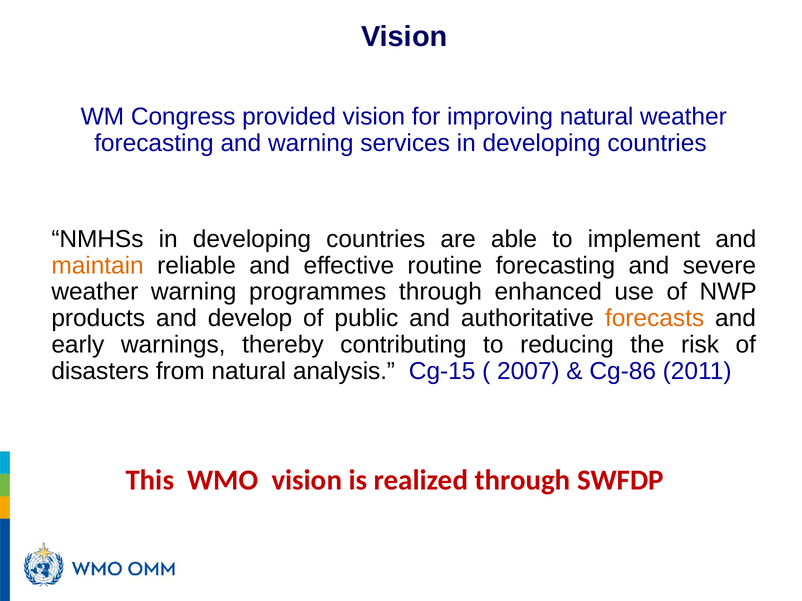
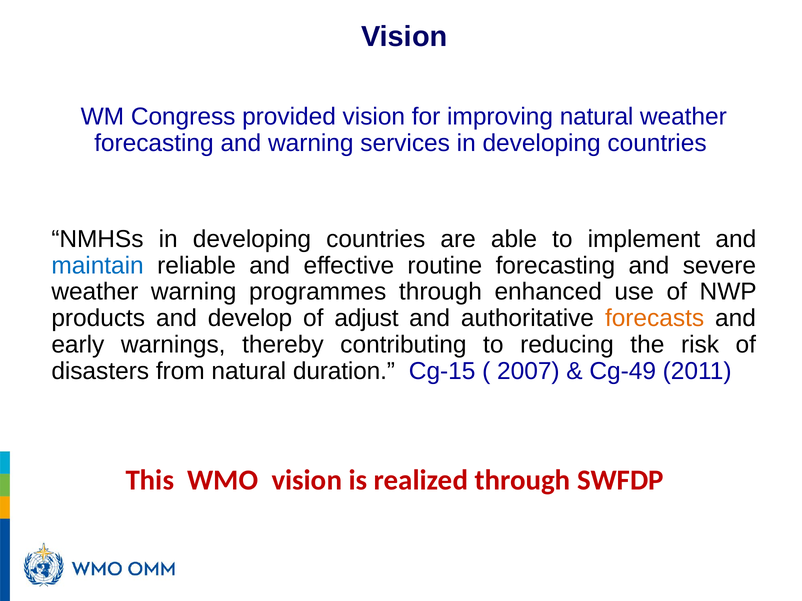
maintain colour: orange -> blue (98, 266)
public: public -> adjust (366, 319)
analysis: analysis -> duration (344, 372)
Cg-86: Cg-86 -> Cg-49 (623, 372)
